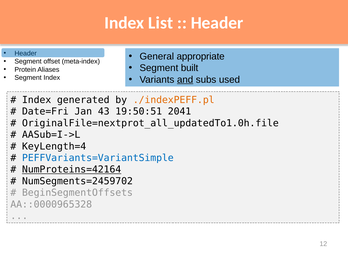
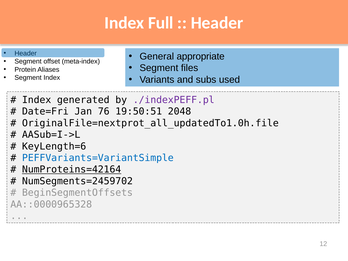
List: List -> Full (161, 23)
built: built -> files (190, 68)
and underline: present -> none (185, 80)
./indexPEFF.pl colour: orange -> purple (174, 100)
43: 43 -> 76 (104, 112)
2041: 2041 -> 2048 (180, 112)
KeyLength=4: KeyLength=4 -> KeyLength=6 (54, 146)
